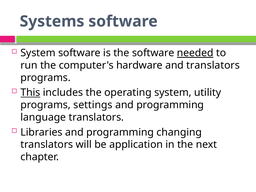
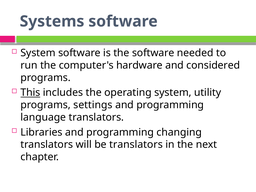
needed underline: present -> none (195, 53)
and translators: translators -> considered (213, 65)
be application: application -> translators (136, 145)
